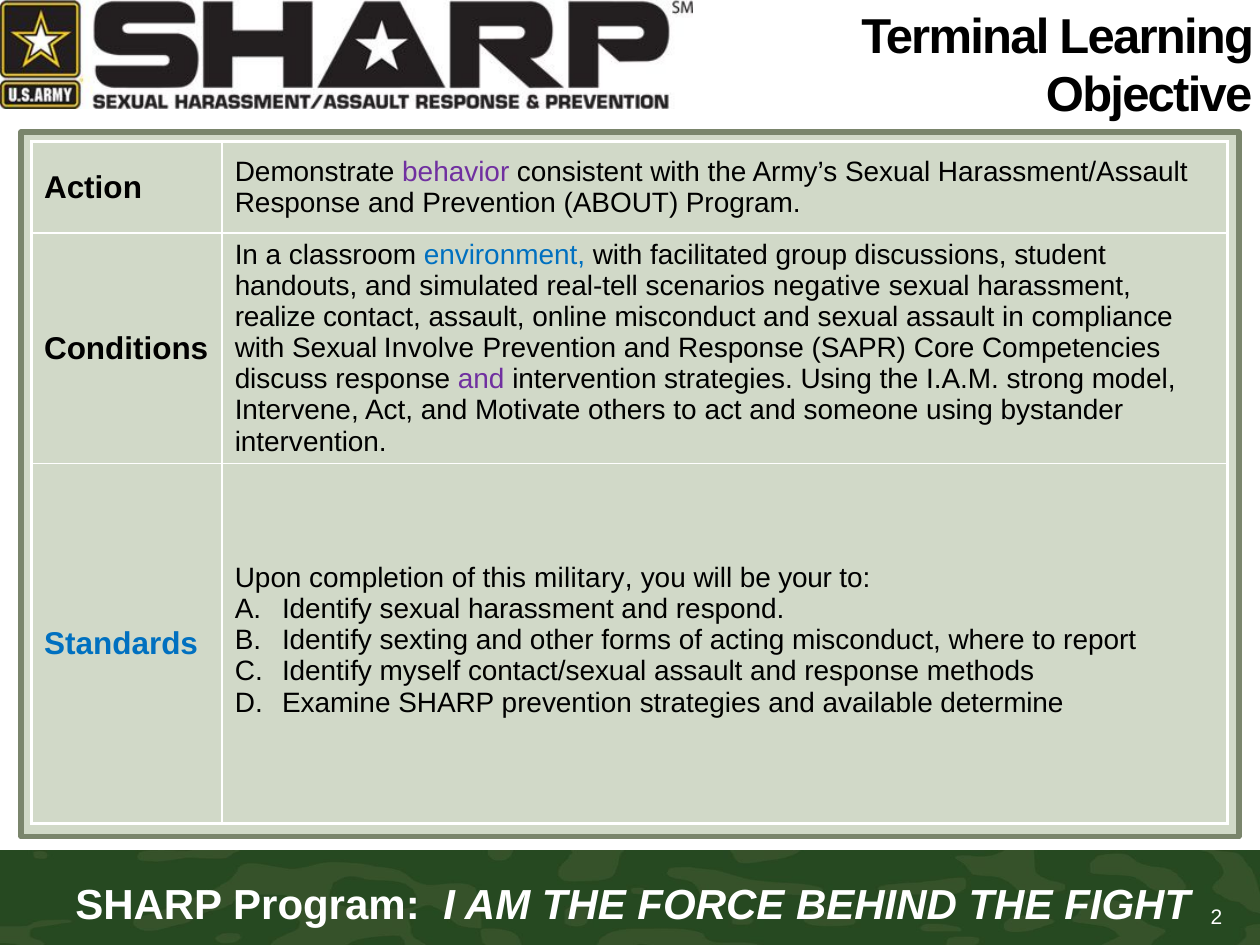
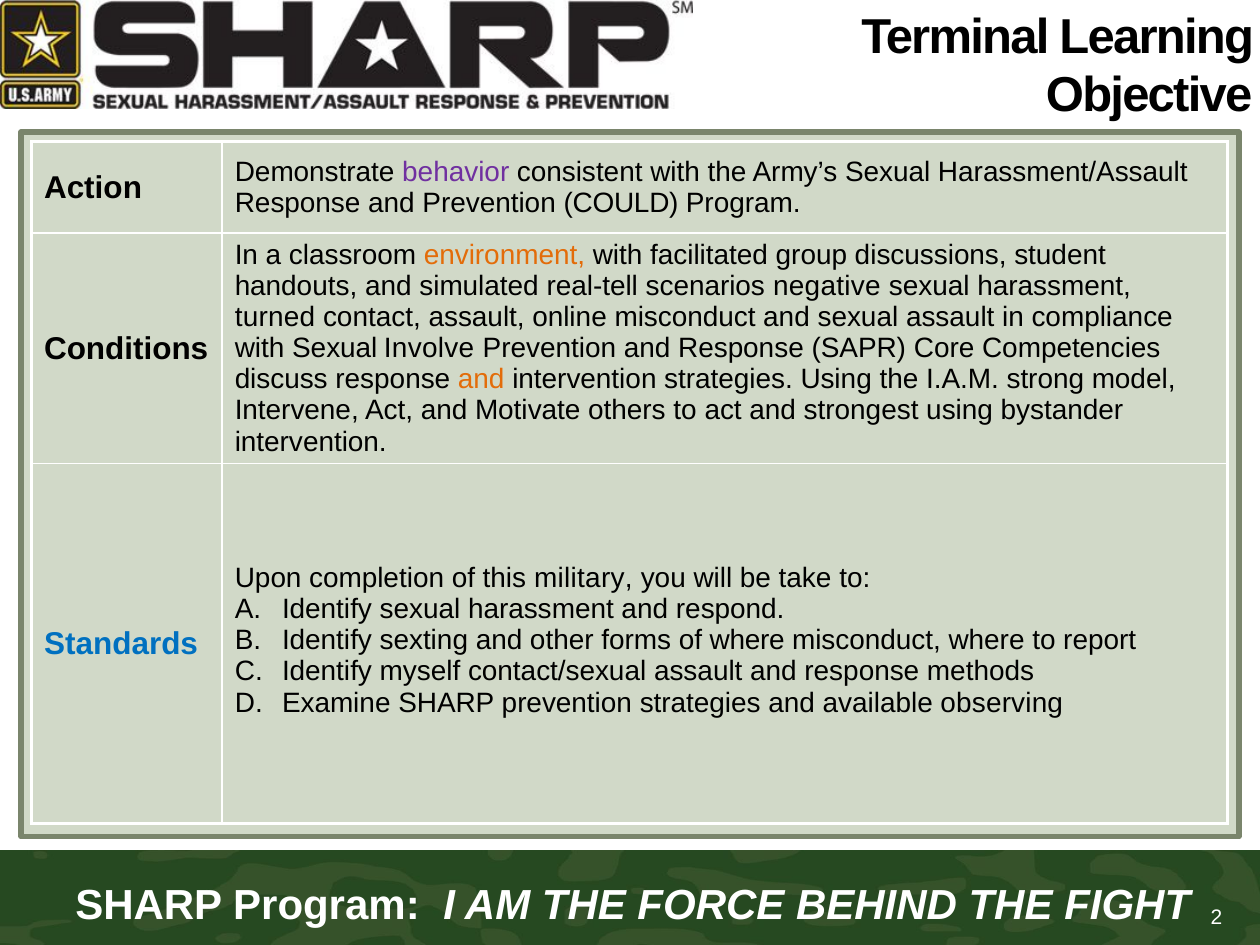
ABOUT: ABOUT -> COULD (621, 203)
environment colour: blue -> orange (504, 255)
realize: realize -> turned (275, 317)
and colour: purple -> orange (481, 380)
someone: someone -> strongest (861, 411)
your: your -> take (805, 578)
of acting: acting -> where (747, 641)
determine: determine -> observing (1002, 703)
